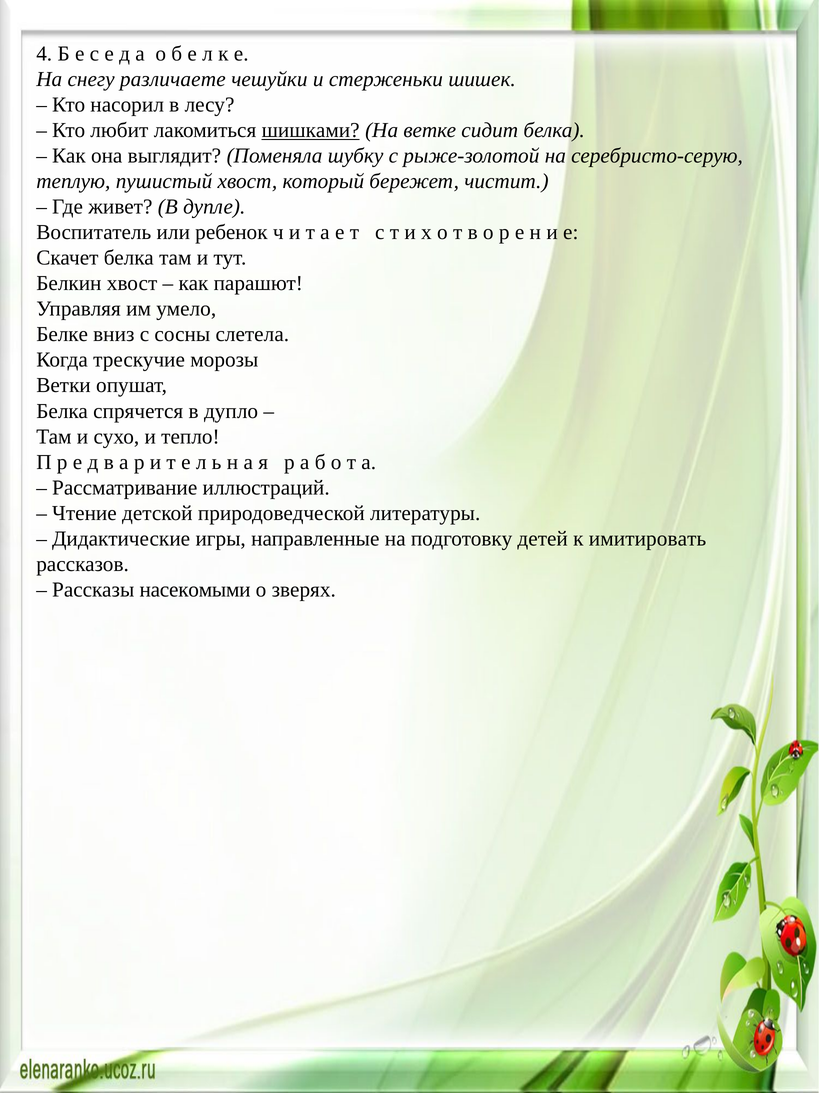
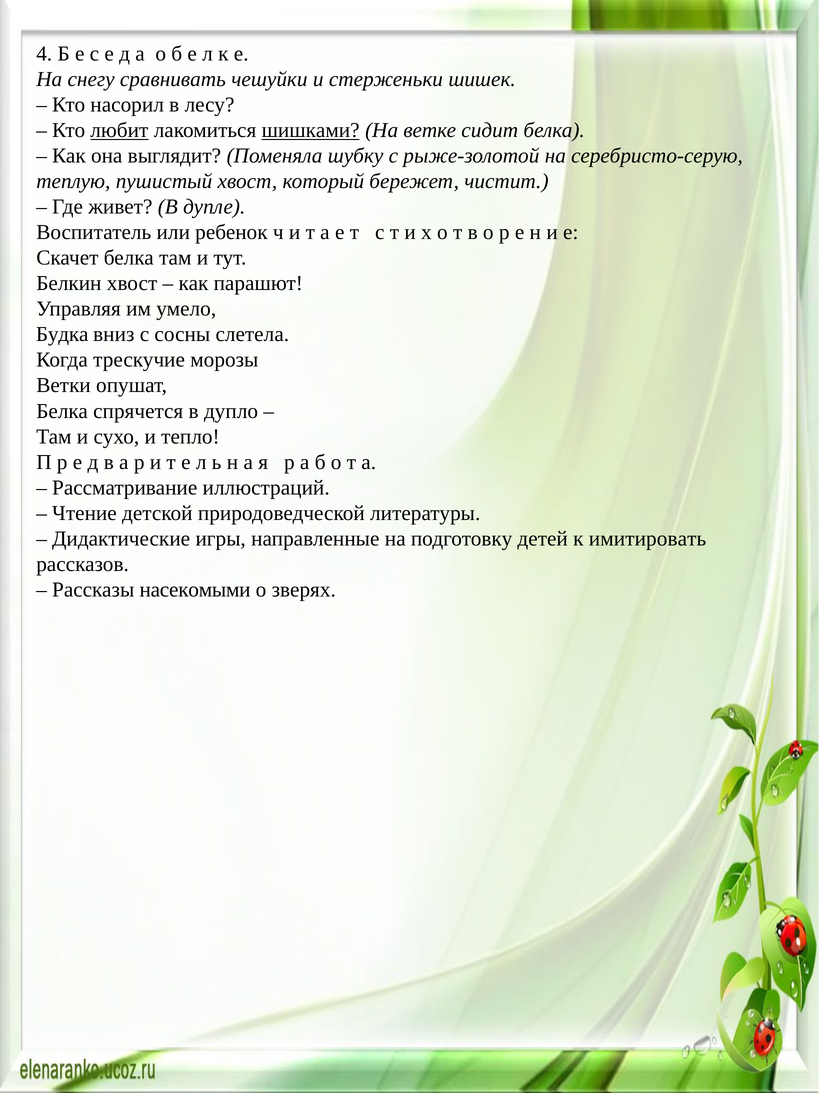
различаете: различаете -> сравнивать (173, 79)
любит underline: none -> present (119, 130)
Белке: Белке -> Будка (62, 334)
